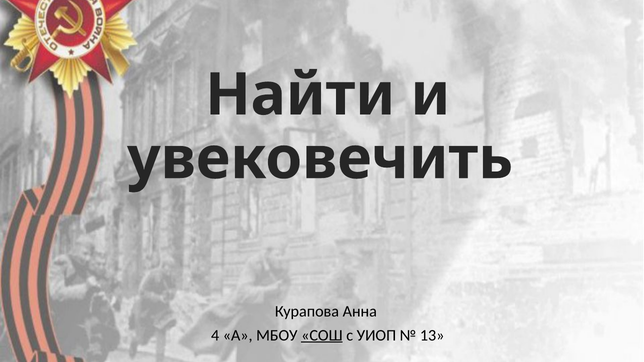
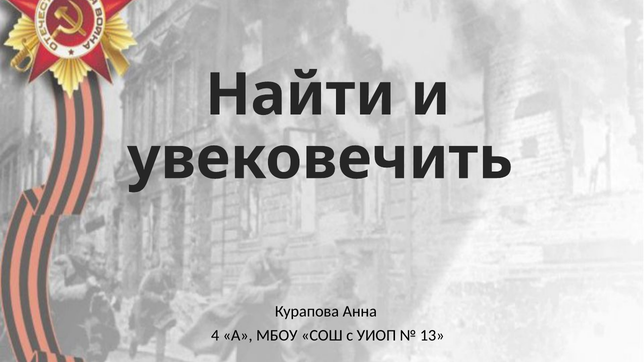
СОШ underline: present -> none (322, 336)
